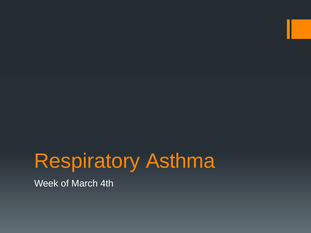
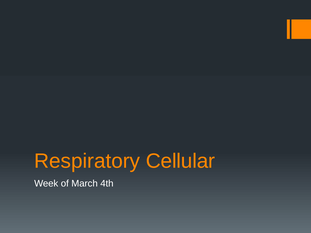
Asthma: Asthma -> Cellular (180, 161)
